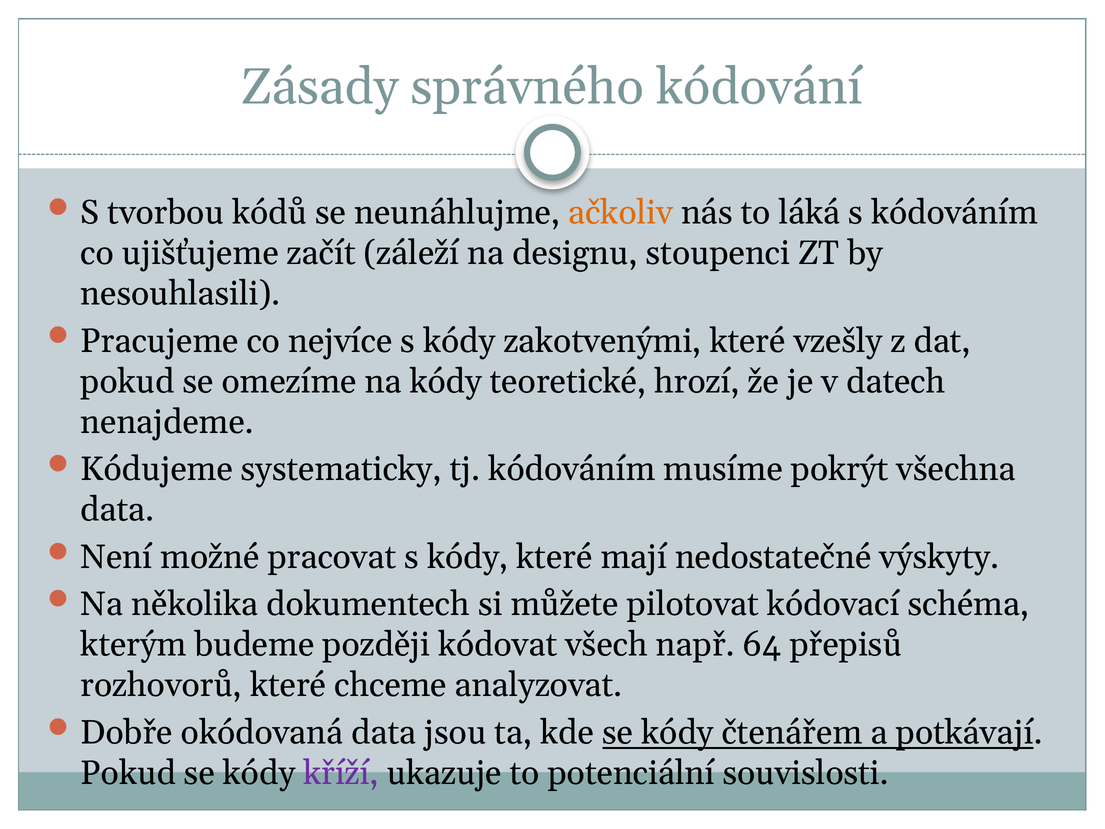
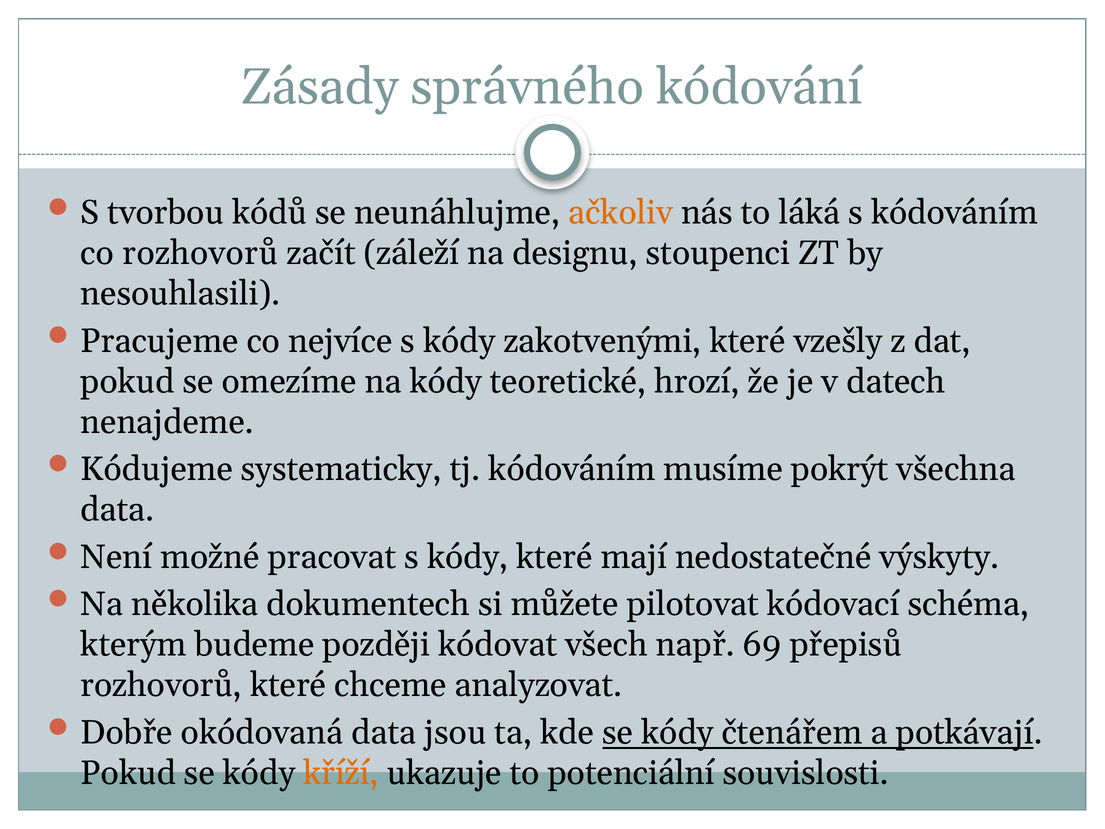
co ujišťujeme: ujišťujeme -> rozhovorů (200, 253)
64: 64 -> 69 (762, 645)
kříží colour: purple -> orange (341, 773)
